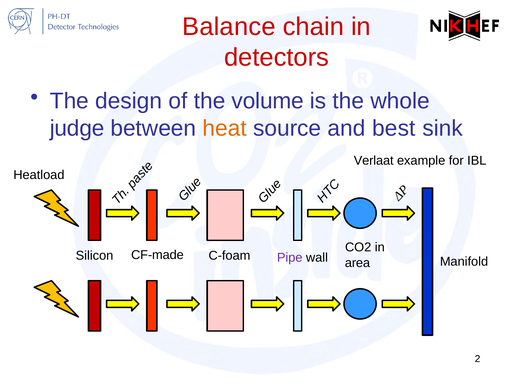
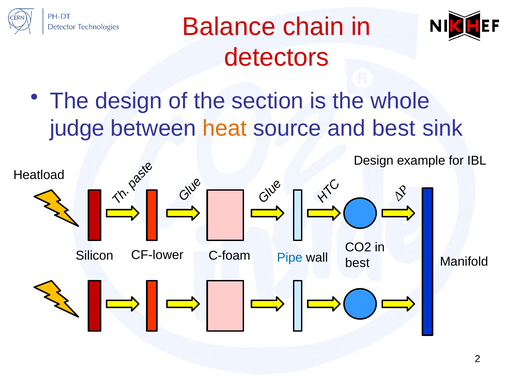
volume: volume -> section (268, 101)
Verlaat: Verlaat -> Design (374, 160)
CF-made: CF-made -> CF-lower (157, 254)
Pipe colour: purple -> blue (290, 257)
area: area -> best (357, 262)
